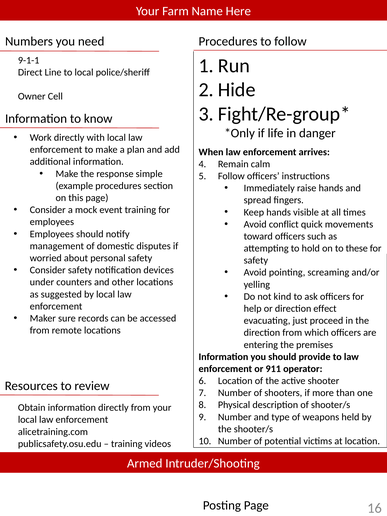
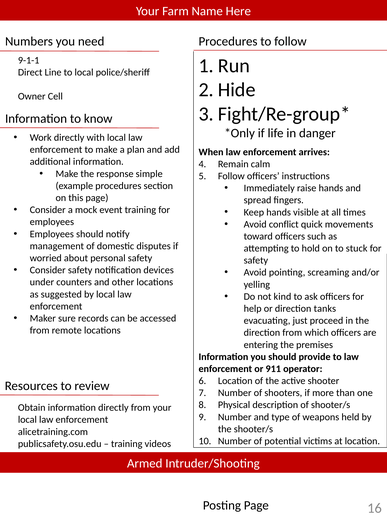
these: these -> stuck (357, 248)
effect: effect -> tanks (325, 309)
